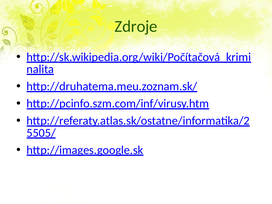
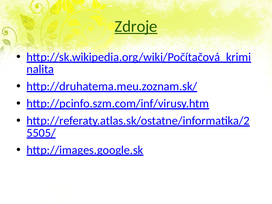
Zdroje underline: none -> present (136, 26)
